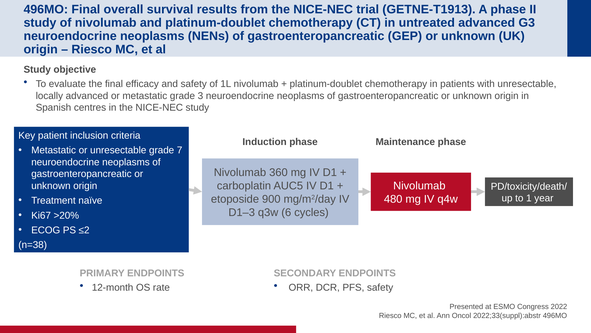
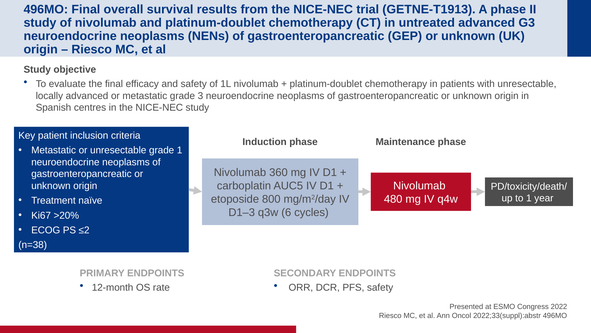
grade 7: 7 -> 1 (180, 150)
900: 900 -> 800 (271, 199)
